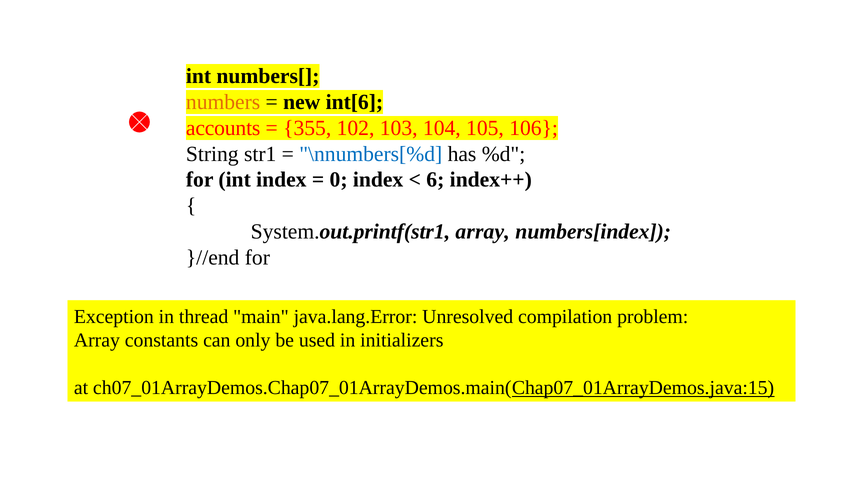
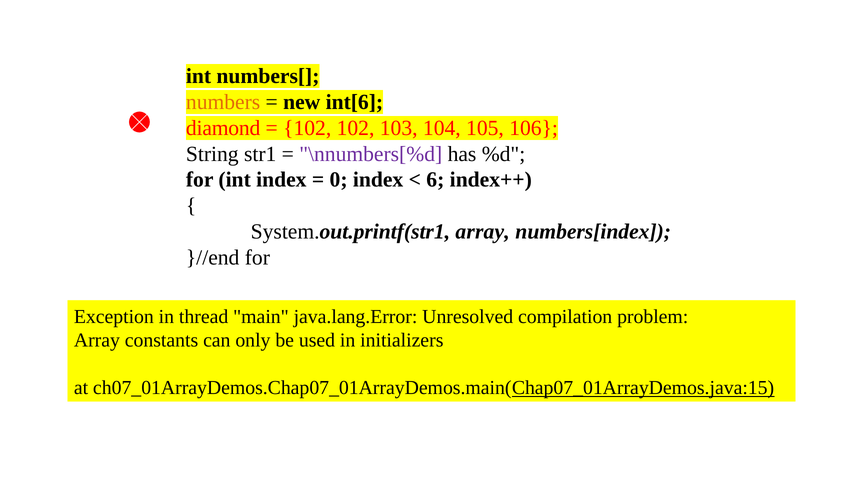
accounts: accounts -> diamond (223, 128)
355: 355 -> 102 (307, 128)
\nnumbers[%d colour: blue -> purple (371, 154)
